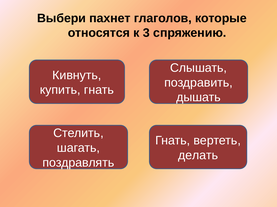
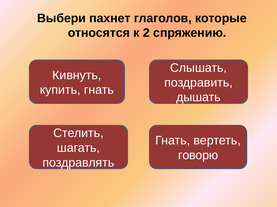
3: 3 -> 2 (146, 33)
делать: делать -> говорю (198, 156)
